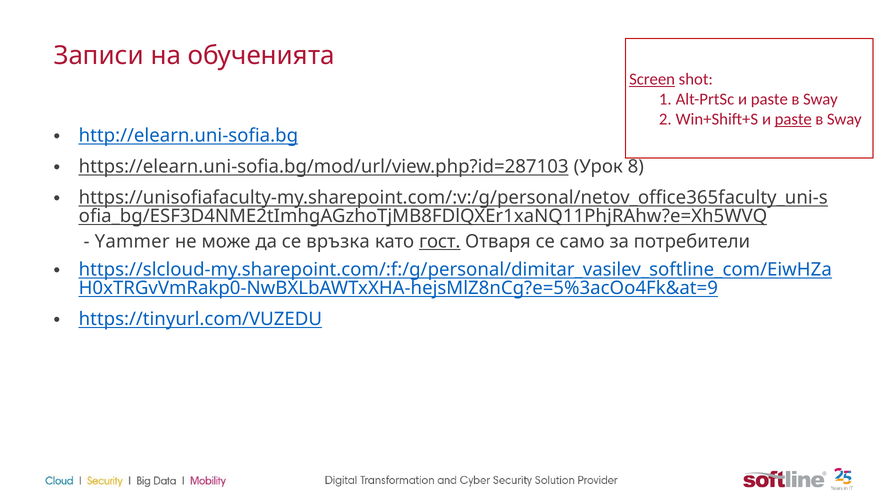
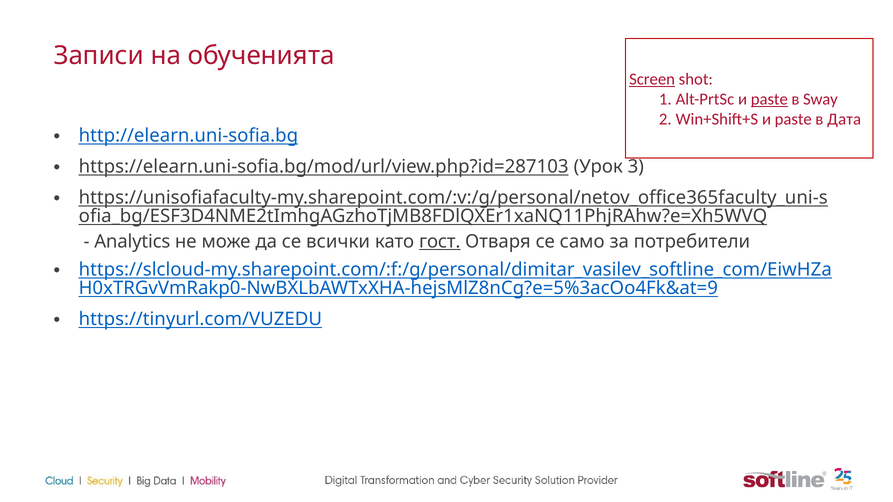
paste underline: none -> present (769, 99)
paste underline: present -> none (793, 120)
Sway: Sway -> Дата (844, 120)
8: 8 -> 3 (636, 167)
Yammer: Yammer -> Analytics (132, 242)
връзка: връзка -> всички (338, 242)
